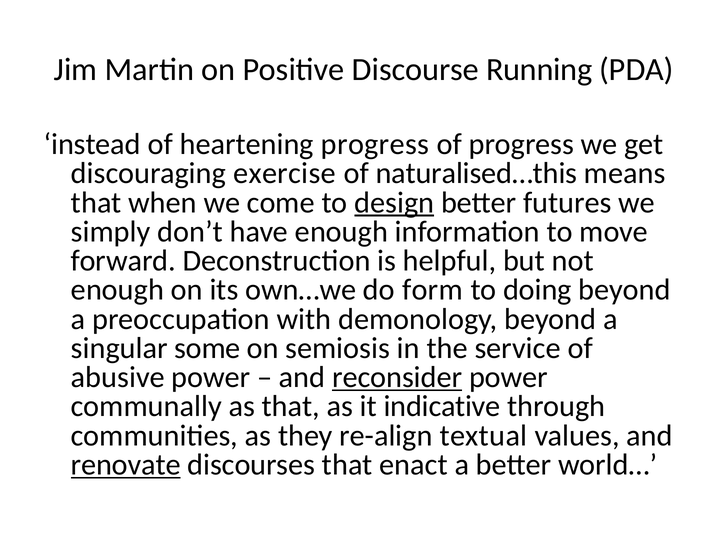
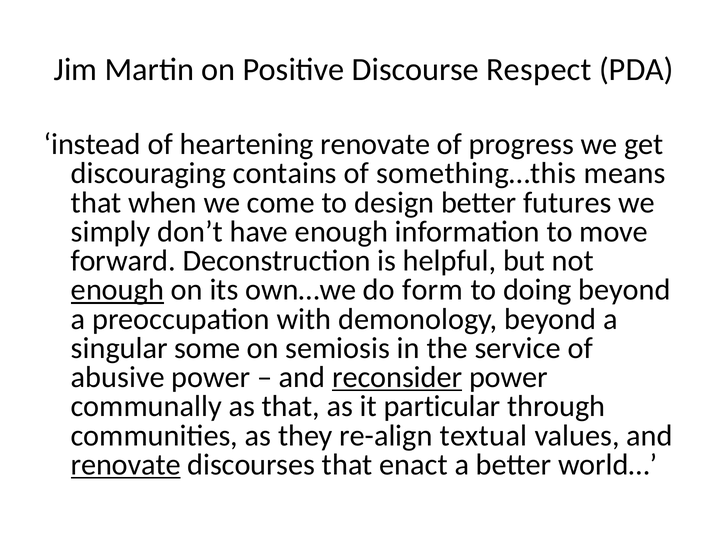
Running: Running -> Respect (539, 70)
heartening progress: progress -> renovate (375, 144)
exercise: exercise -> contains (285, 173)
naturalised…this: naturalised…this -> something…this (476, 173)
design underline: present -> none (394, 203)
enough underline: none -> present (117, 290)
indicative: indicative -> particular (442, 406)
